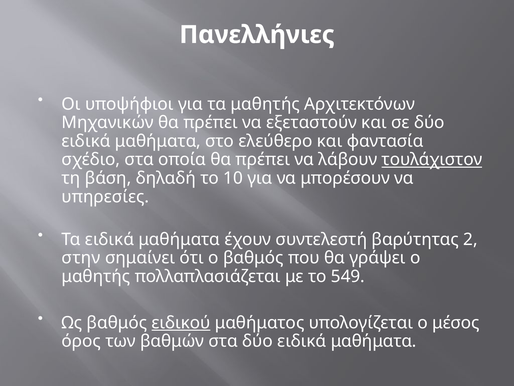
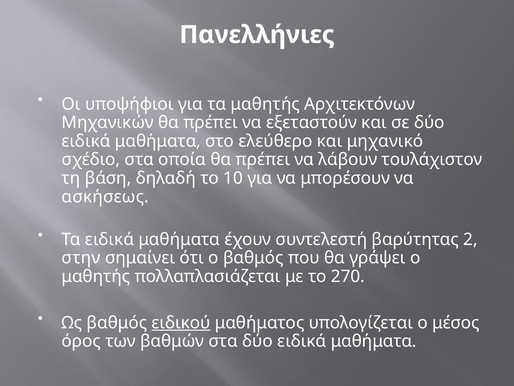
φαντασία: φαντασία -> μηχανικό (385, 141)
τουλάχιστον underline: present -> none (432, 159)
υπηρεσίες: υπηρεσίες -> ασκήσεως (105, 196)
549: 549 -> 270 (348, 276)
